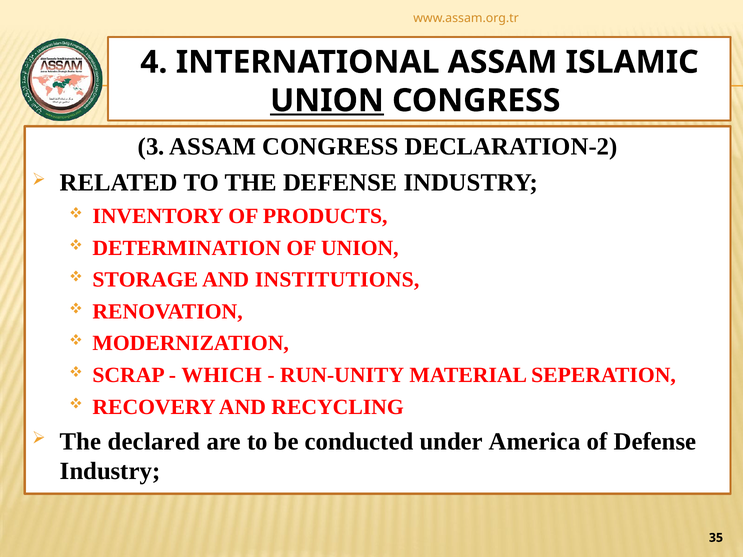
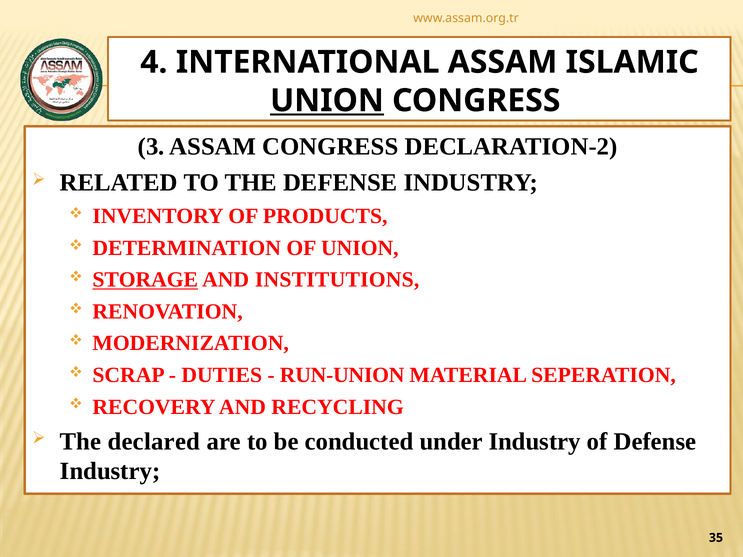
STORAGE underline: none -> present (145, 280)
WHICH: WHICH -> DUTIES (222, 375)
RUN-UNITY: RUN-UNITY -> RUN-UNION (342, 375)
under America: America -> Industry (535, 442)
